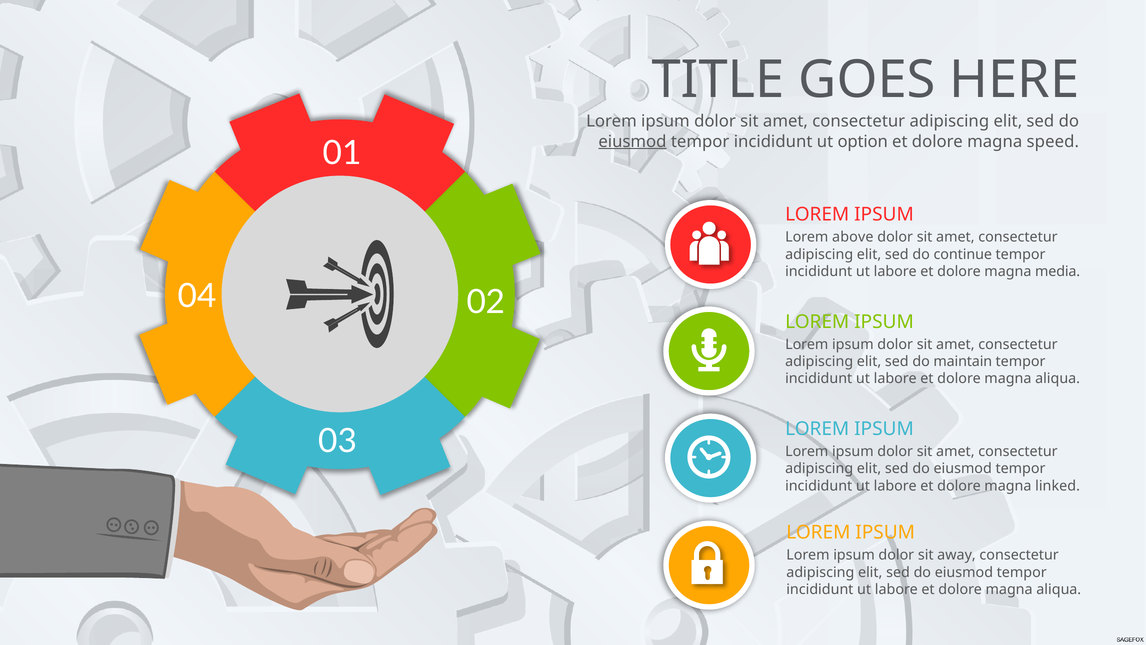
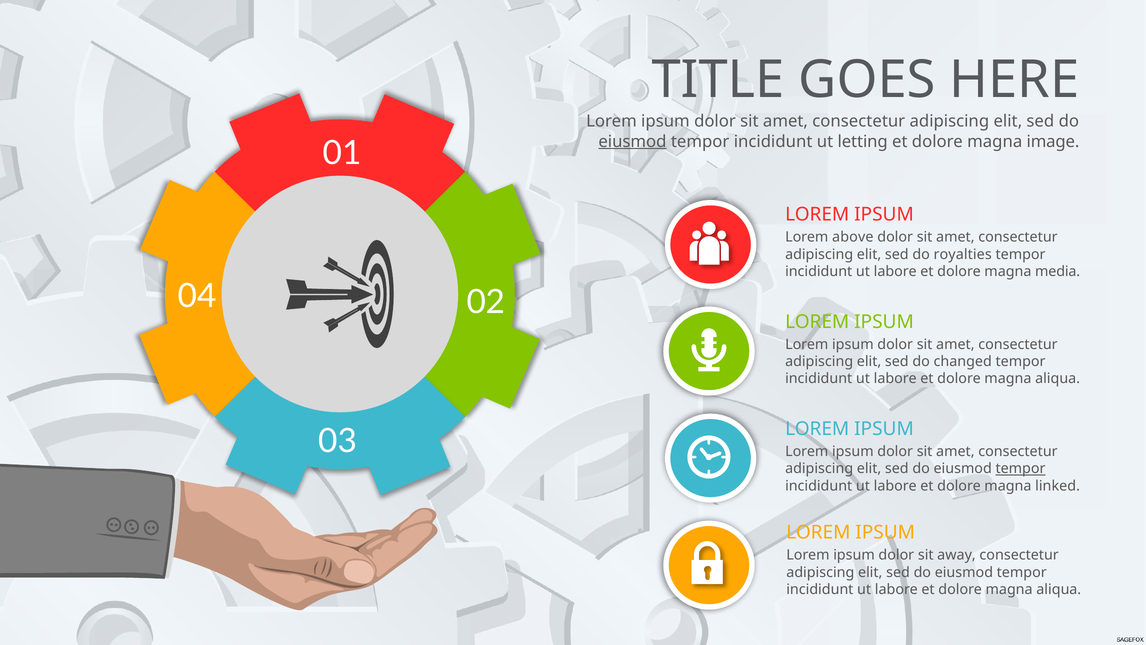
option: option -> letting (863, 141)
speed: speed -> image (1053, 141)
continue: continue -> royalties (963, 254)
maintain: maintain -> changed (963, 361)
tempor underline: none -> present (1021, 468)
